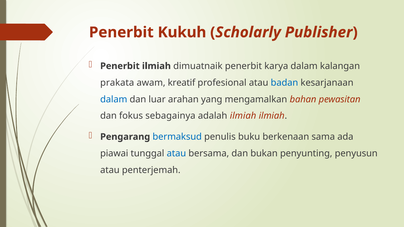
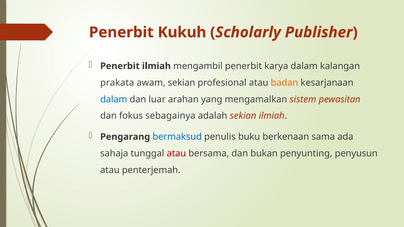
dimuatnaik: dimuatnaik -> mengambil (198, 66)
awam kreatif: kreatif -> sekian (182, 83)
badan colour: blue -> orange (284, 83)
bahan: bahan -> sistem (303, 99)
adalah ilmiah: ilmiah -> sekian (243, 116)
piawai: piawai -> sahaja (114, 154)
atau colour: blue -> red (176, 154)
